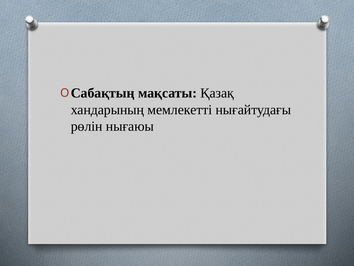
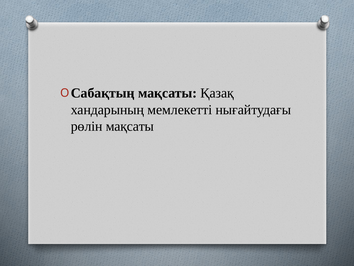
рөлін нығаюы: нығаюы -> мақсаты (130, 126)
